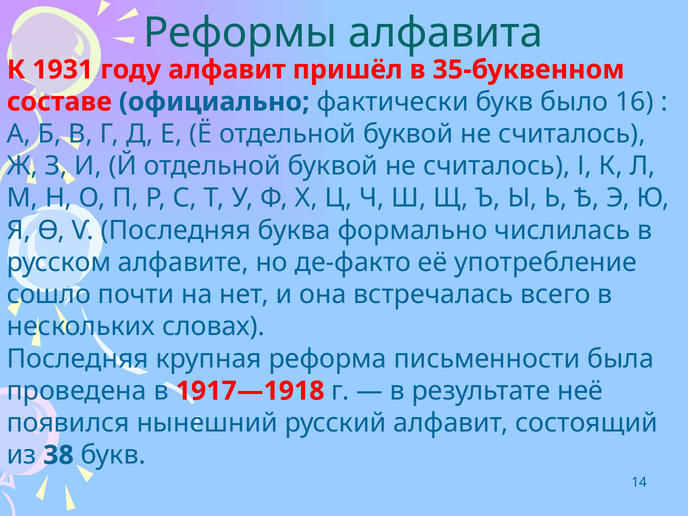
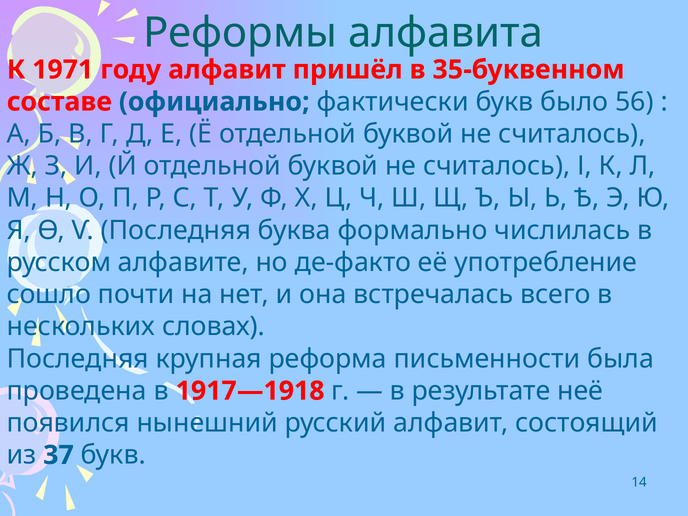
1931: 1931 -> 1971 (63, 70)
16: 16 -> 56 (634, 102)
38: 38 -> 37 (58, 455)
